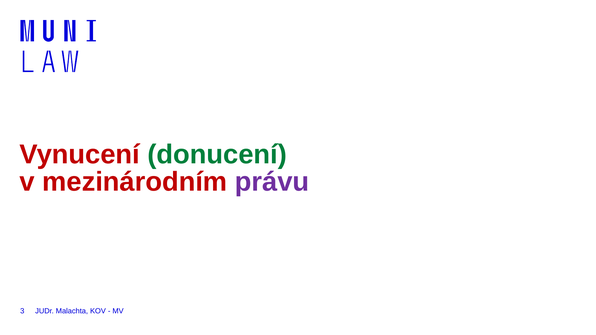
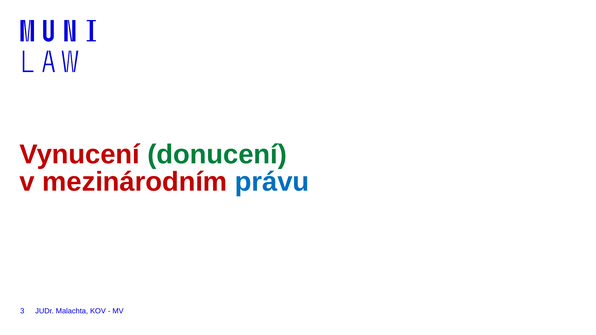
právu colour: purple -> blue (272, 182)
